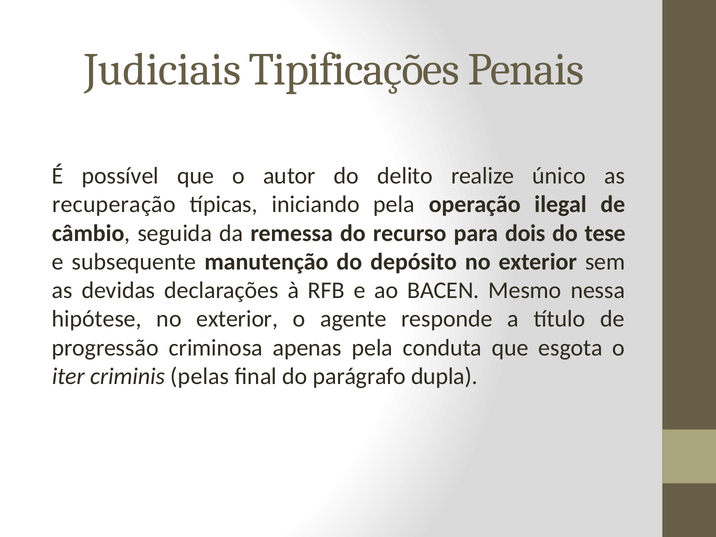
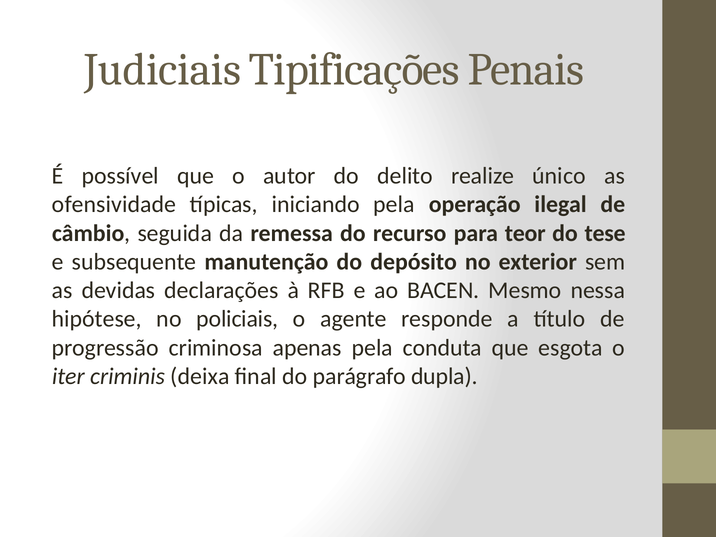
recuperação: recuperação -> ofensividade (114, 205)
dois: dois -> teor (525, 233)
hipótese no exterior: exterior -> policiais (237, 319)
pelas: pelas -> deixa (200, 376)
